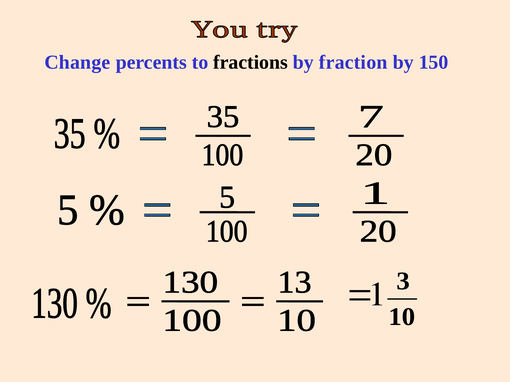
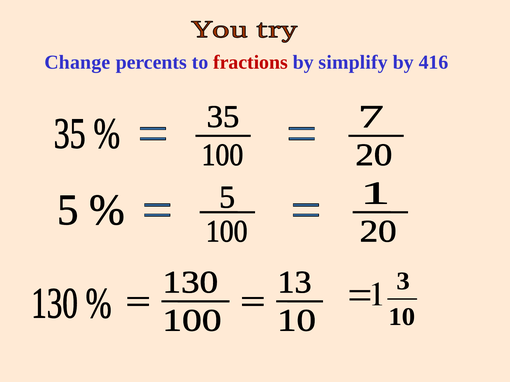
fractions colour: black -> red (251, 63)
fraction: fraction -> simplify (353, 63)
150: 150 -> 416 (434, 63)
